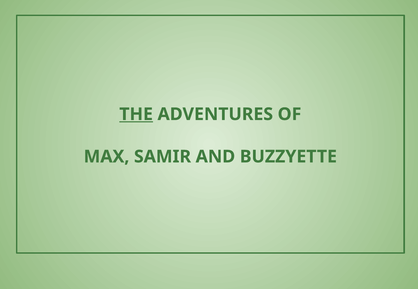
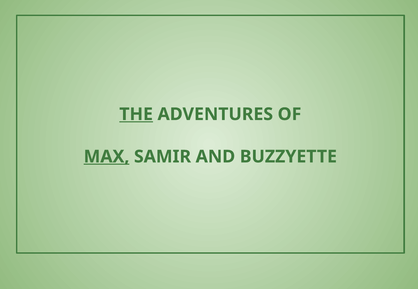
MAX underline: none -> present (106, 157)
